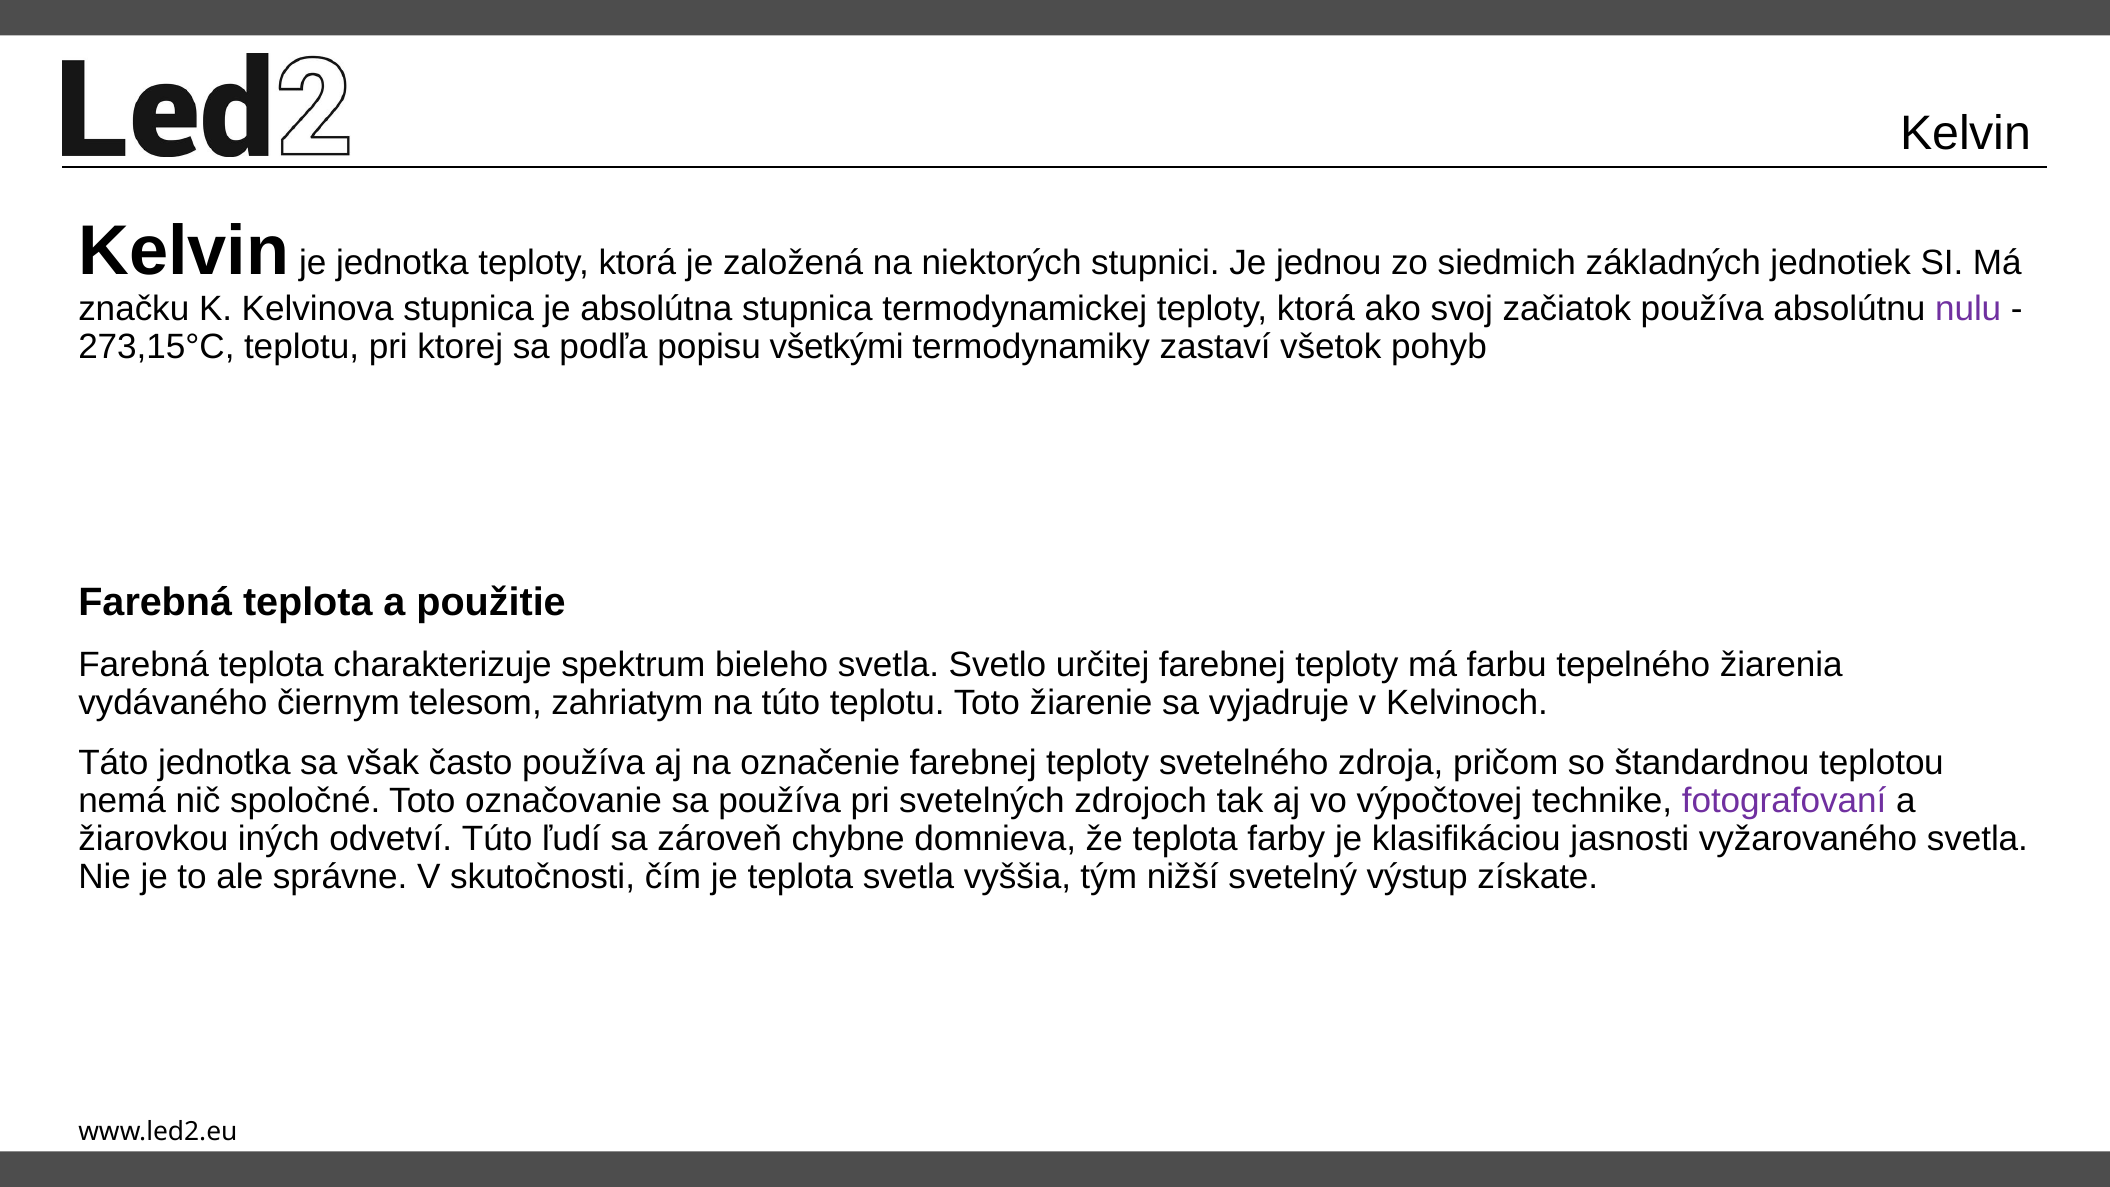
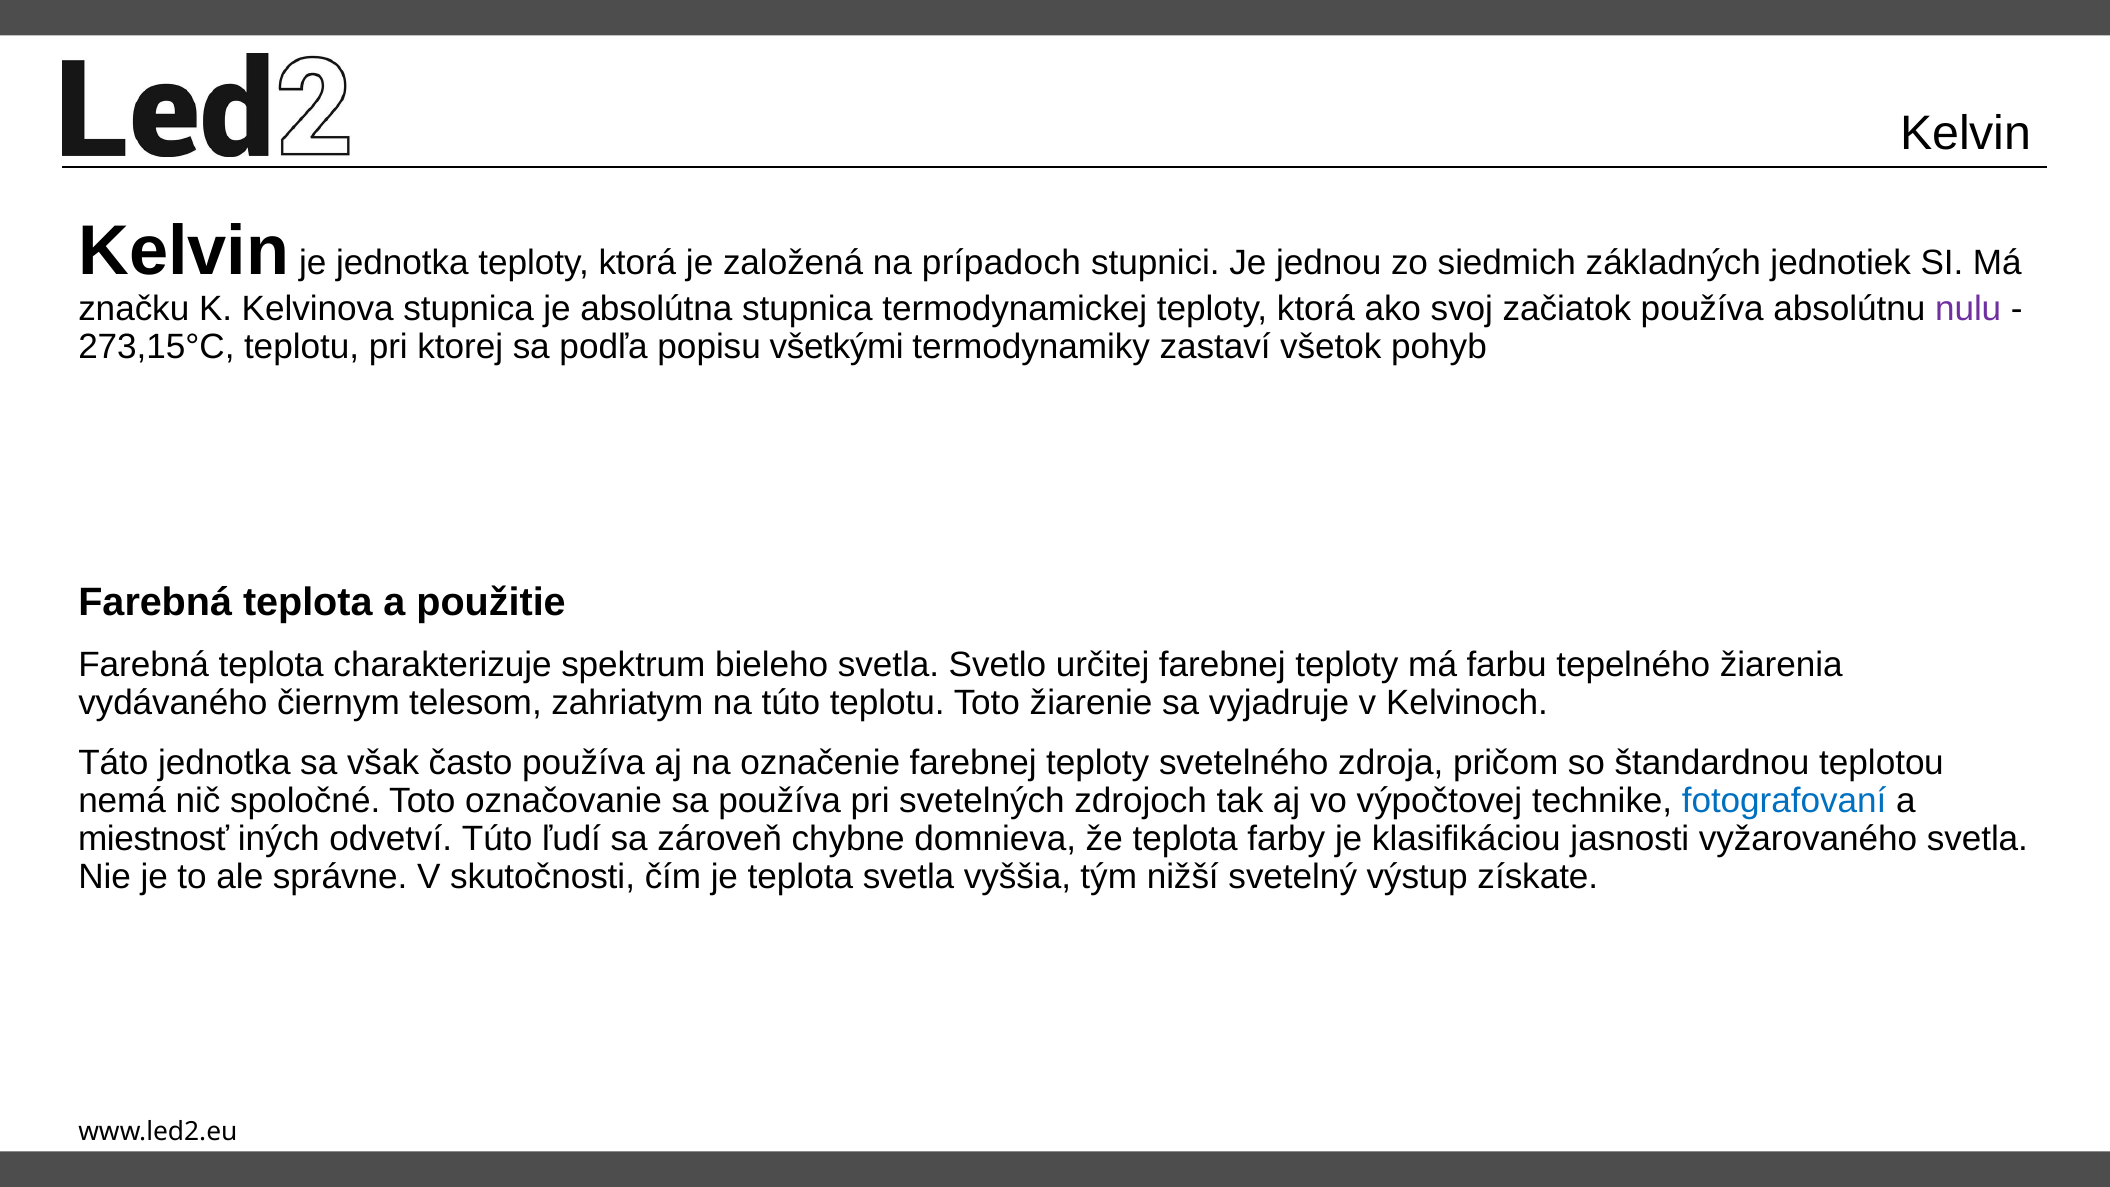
niektorých: niektorých -> prípadoch (1001, 263)
fotografovaní colour: purple -> blue (1784, 801)
žiarovkou: žiarovkou -> miestnosť (154, 839)
